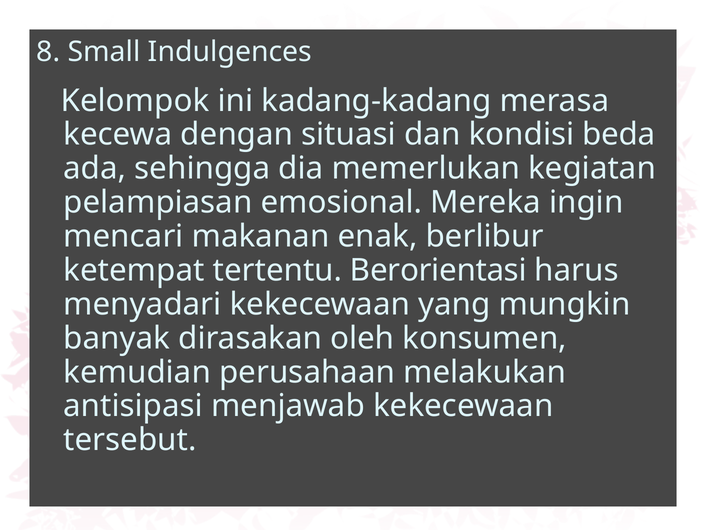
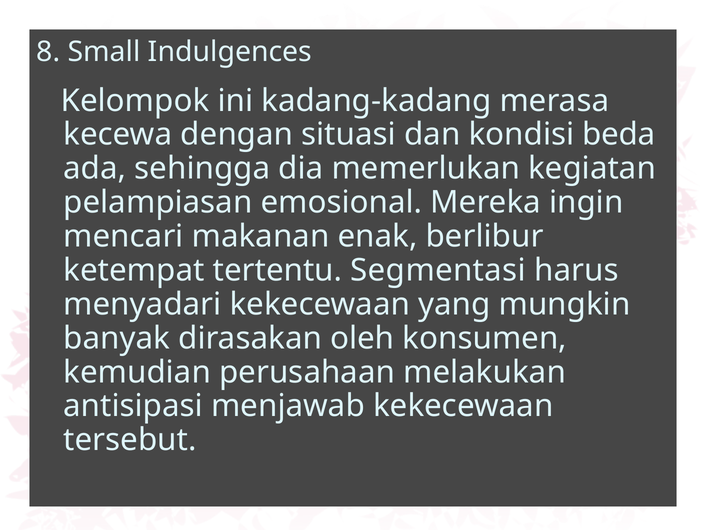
Berorientasi: Berorientasi -> Segmentasi (438, 270)
